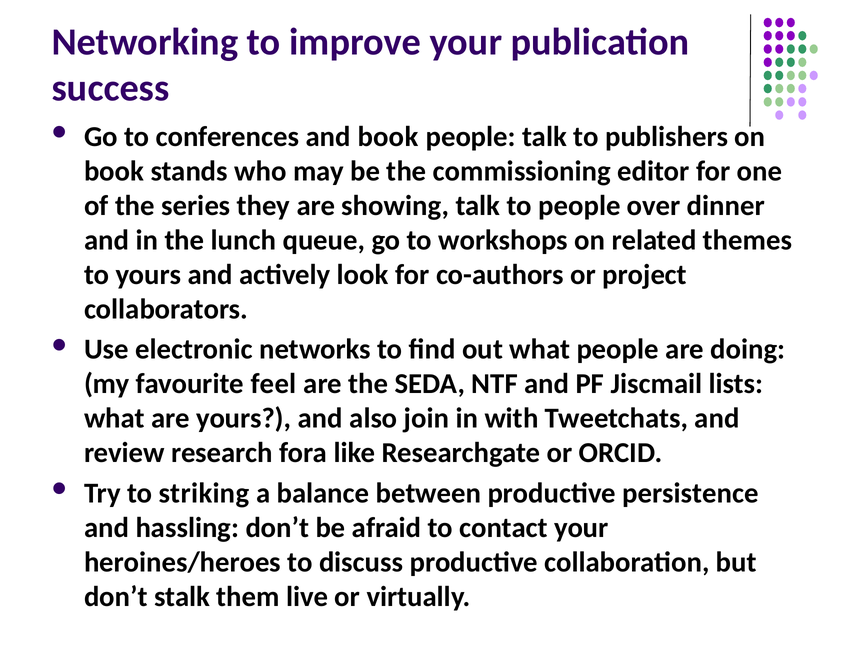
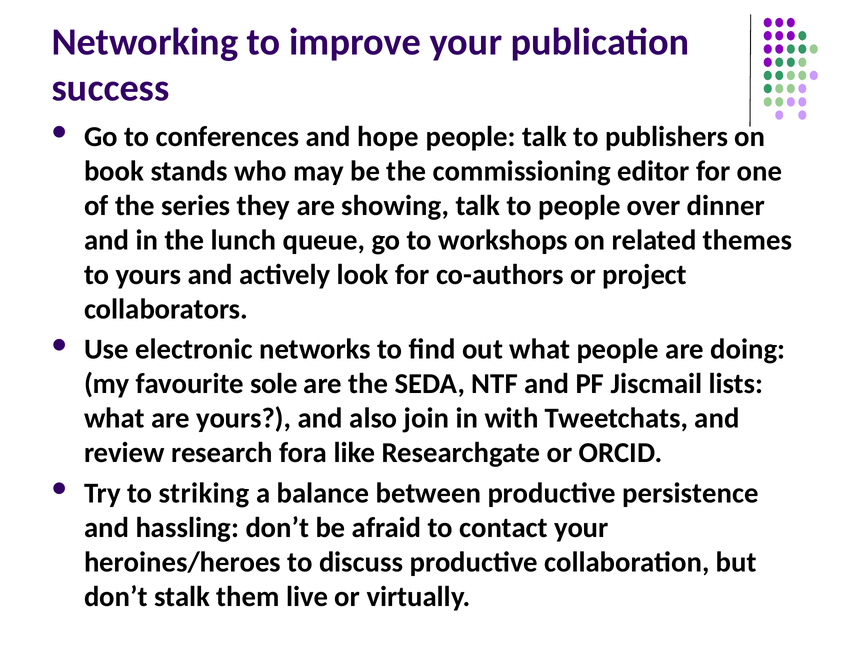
and book: book -> hope (388, 136)
feel: feel -> sole (274, 384)
